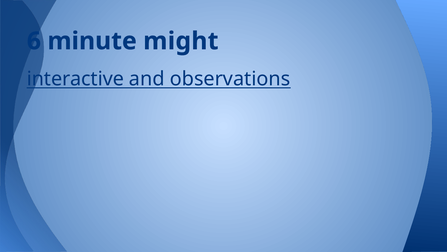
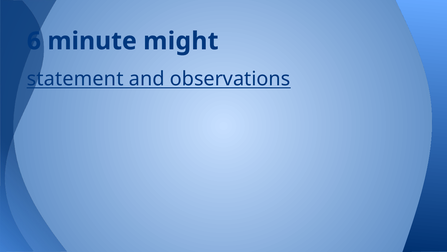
interactive: interactive -> statement (75, 79)
